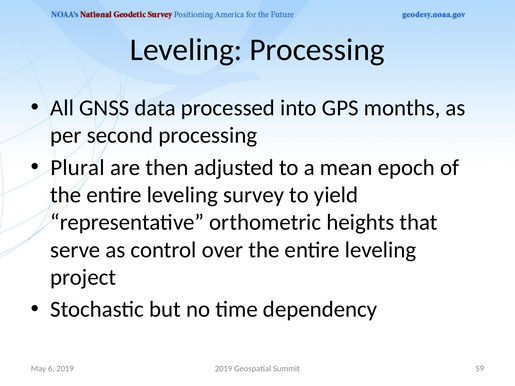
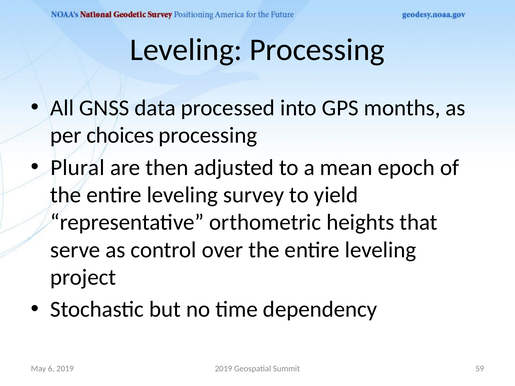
second: second -> choices (120, 136)
